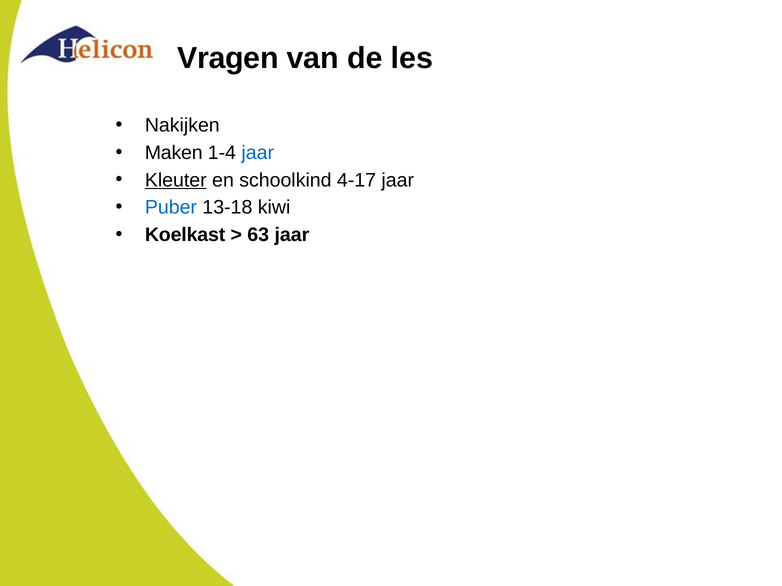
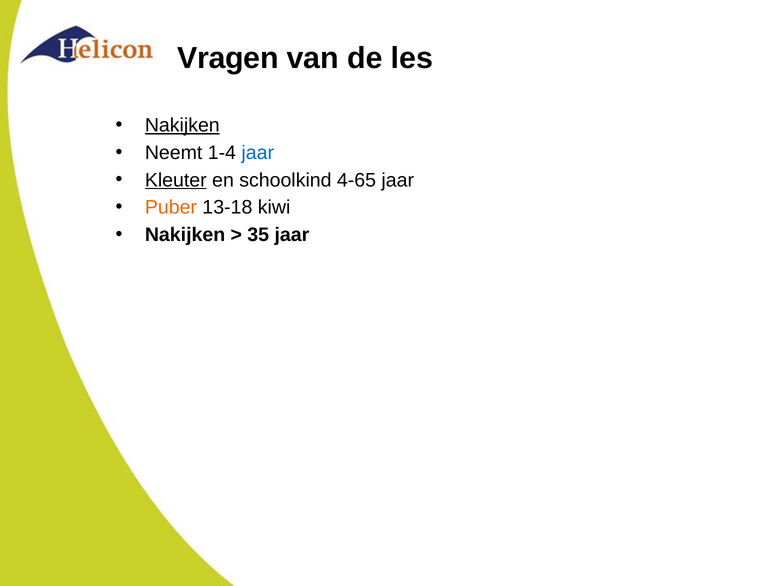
Nakijken underline: none -> present (182, 126)
Maken: Maken -> Neemt (174, 153)
4-17: 4-17 -> 4-65 (356, 180)
Puber colour: blue -> orange (171, 208)
Koelkast: Koelkast -> Nakijken (185, 235)
63: 63 -> 35 (258, 235)
